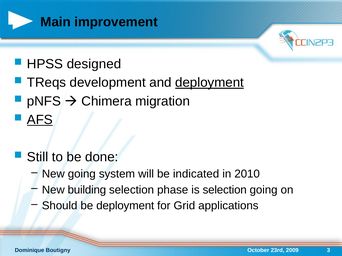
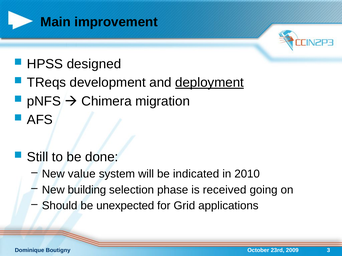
AFS underline: present -> none (40, 120)
New going: going -> value (82, 174)
is selection: selection -> received (225, 190)
be deployment: deployment -> unexpected (125, 206)
